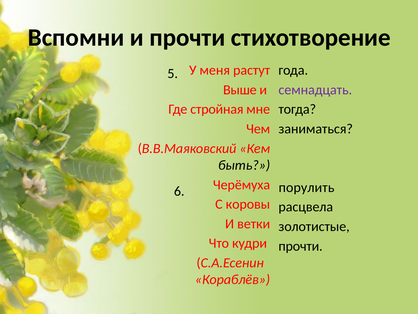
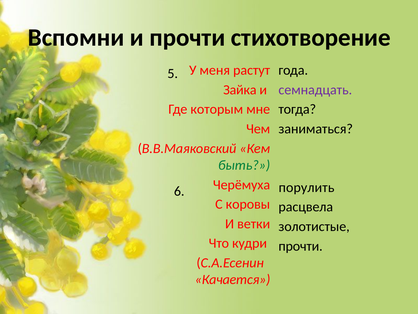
Выше: Выше -> Зайка (240, 90)
стройная: стройная -> которым (217, 109)
быть colour: black -> green (244, 165)
Кораблёв: Кораблёв -> Качается (233, 279)
